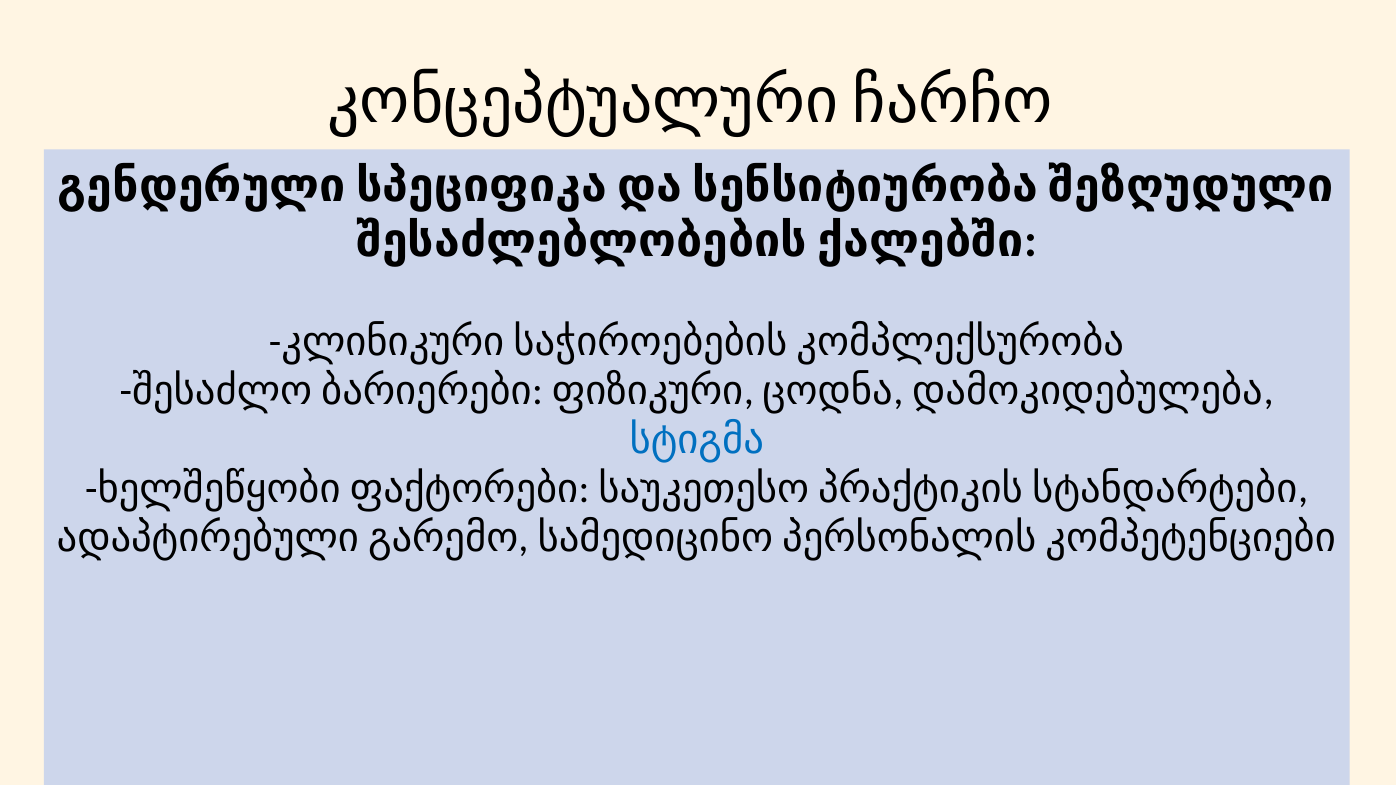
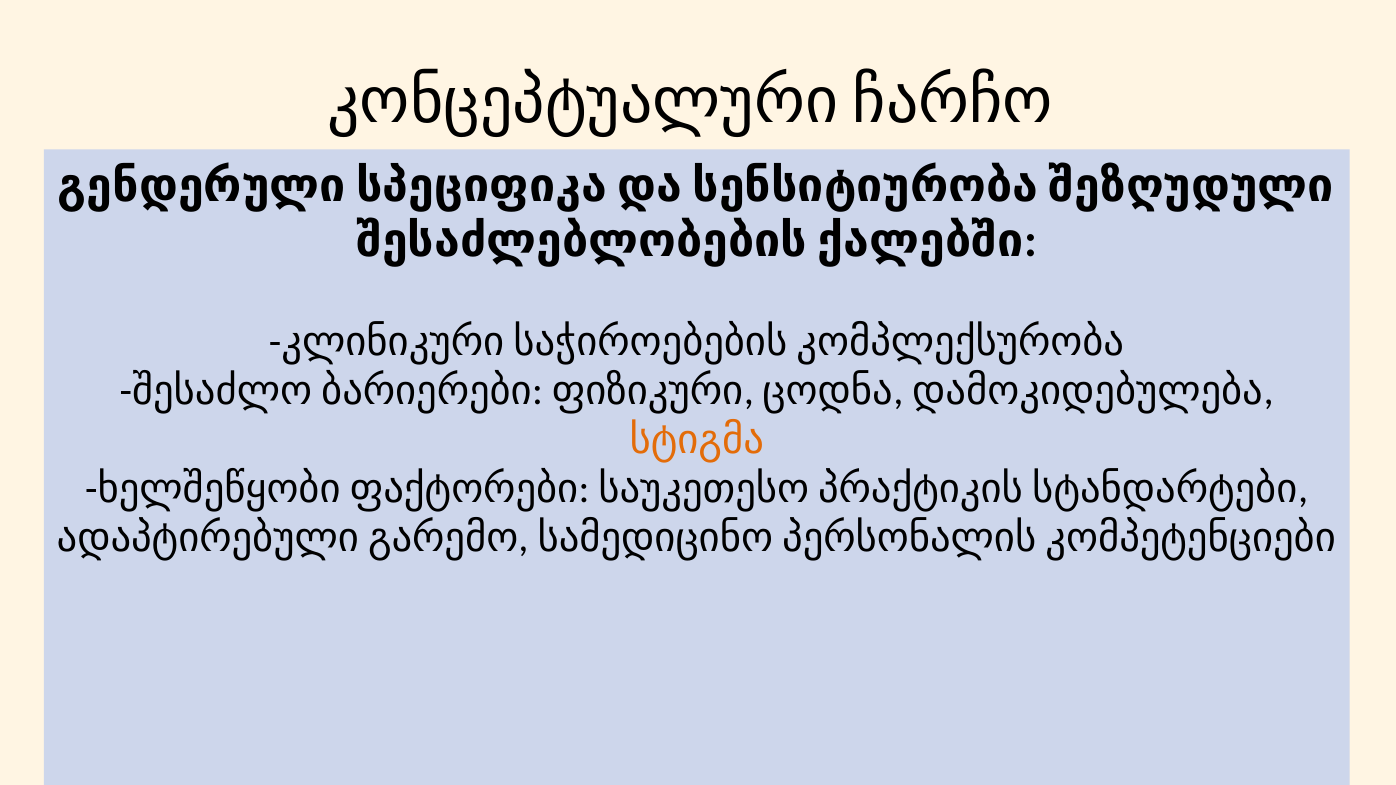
სტიგმა colour: blue -> orange (697, 440)
